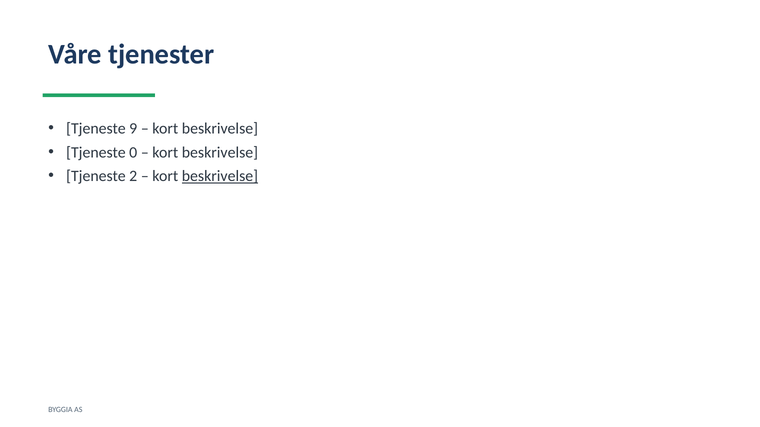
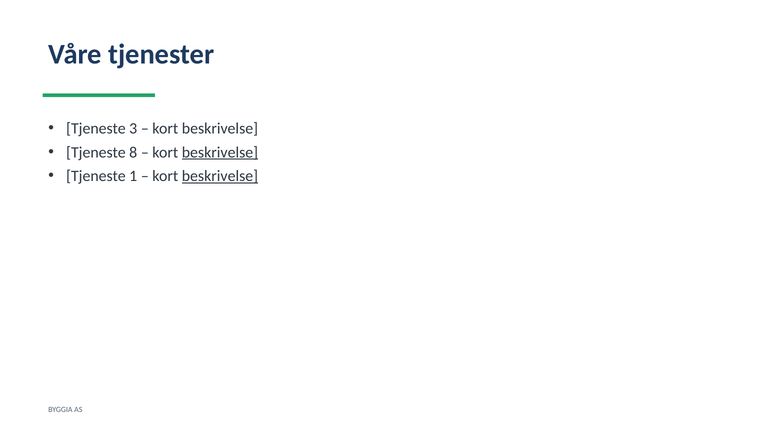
9: 9 -> 3 (133, 129)
0: 0 -> 8 (133, 152)
beskrivelse underline: none -> present (220, 152)
2: 2 -> 1 (133, 176)
